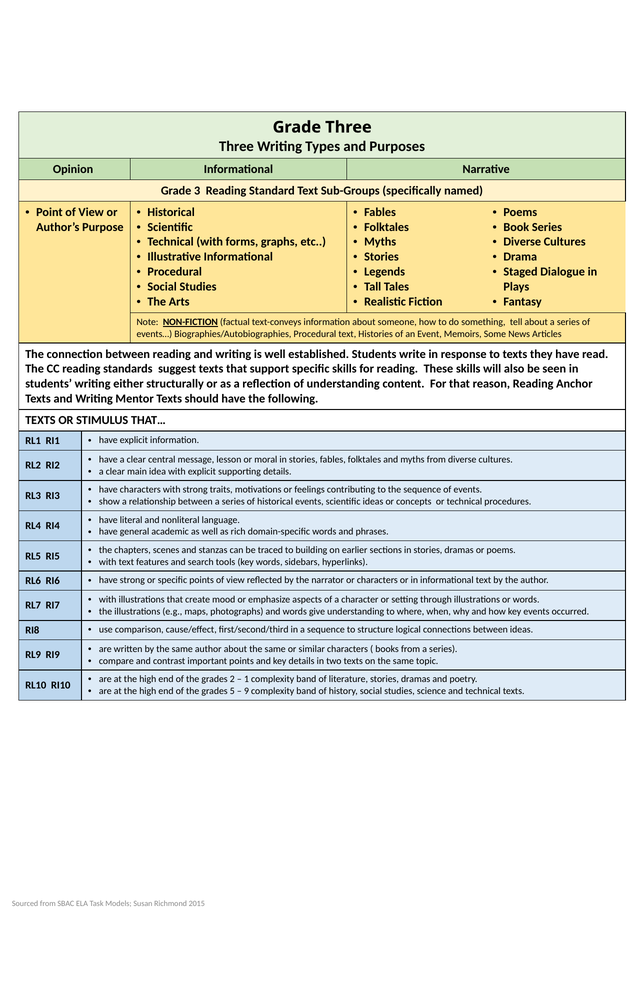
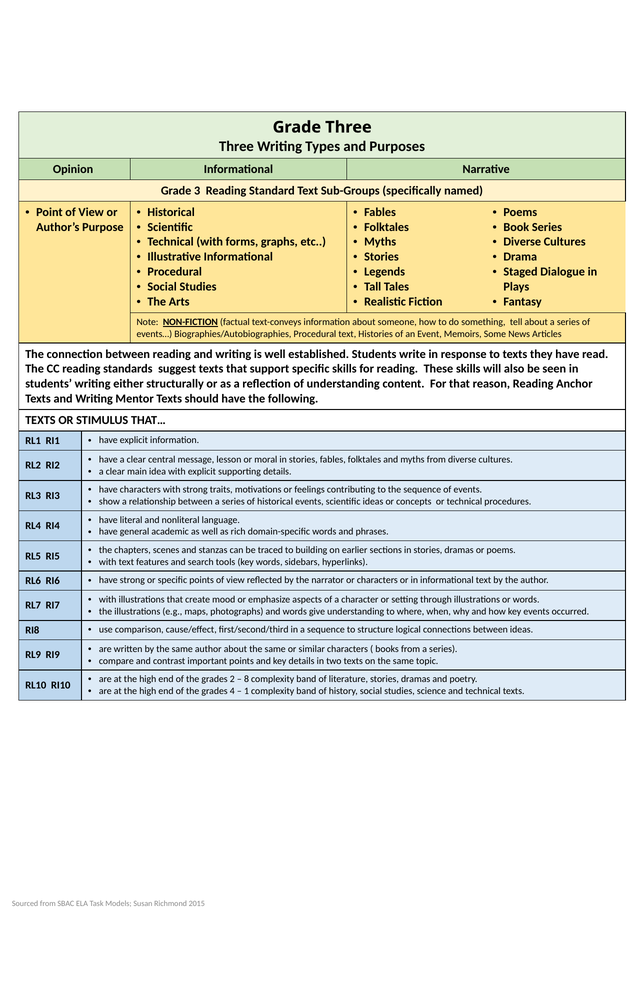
1: 1 -> 8 (246, 679)
5: 5 -> 4 (232, 691)
9: 9 -> 1 (246, 691)
